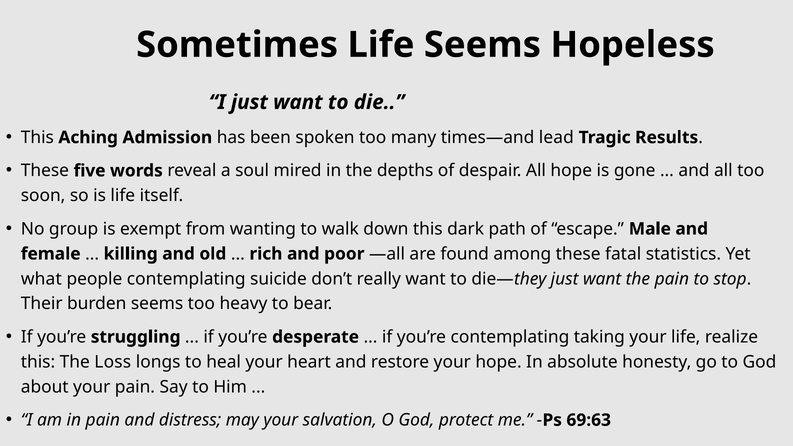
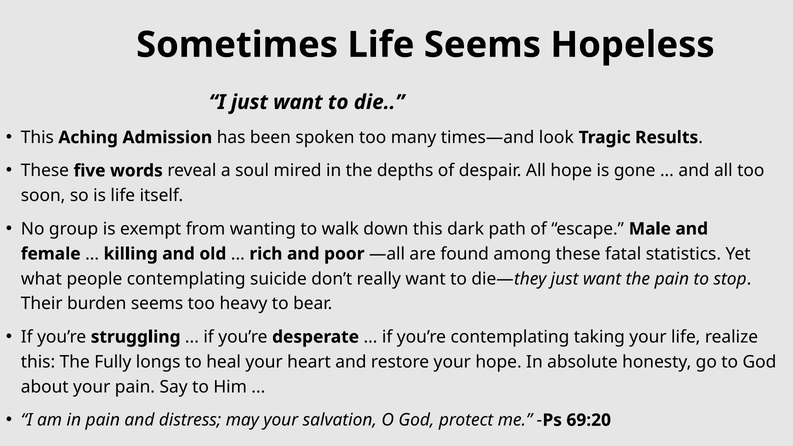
lead: lead -> look (556, 137)
Loss: Loss -> Fully (113, 362)
69:63: 69:63 -> 69:20 (589, 420)
